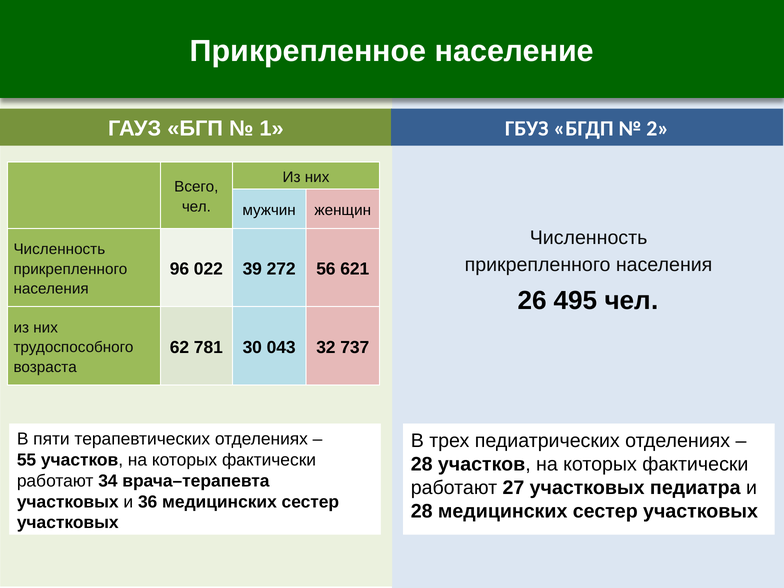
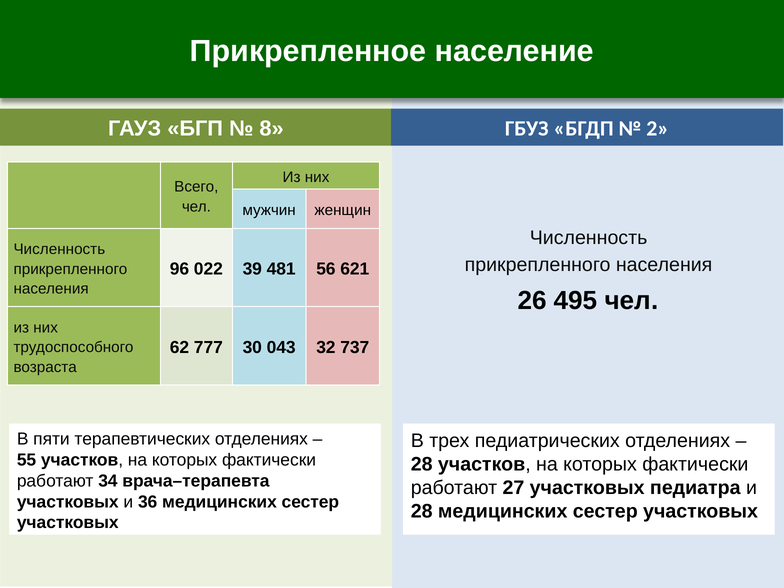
1: 1 -> 8 (272, 129)
272: 272 -> 481 (281, 269)
781: 781 -> 777 (208, 348)
